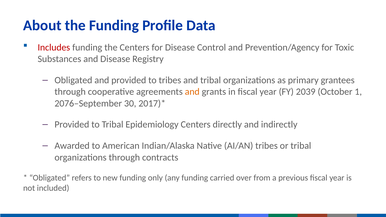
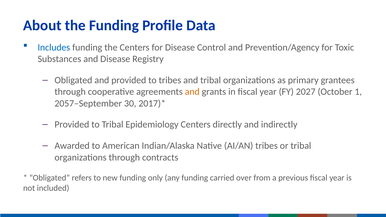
Includes colour: red -> blue (54, 47)
2039: 2039 -> 2027 (306, 92)
2076–September: 2076–September -> 2057–September (88, 103)
